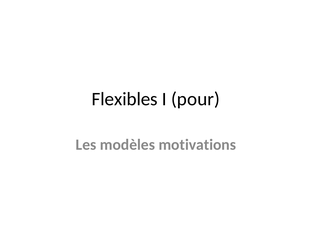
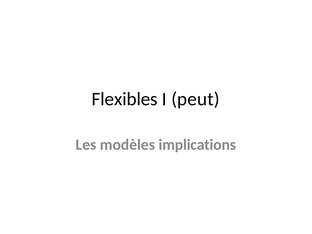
pour: pour -> peut (195, 99)
motivations: motivations -> implications (197, 145)
